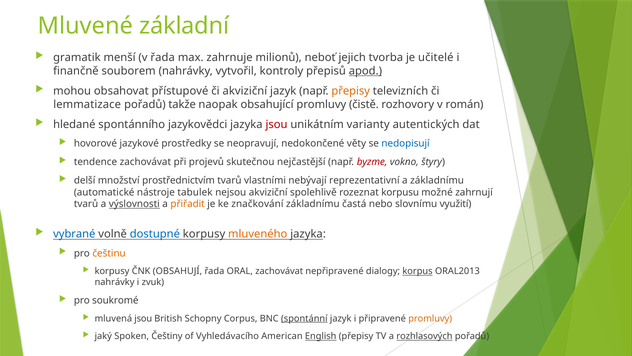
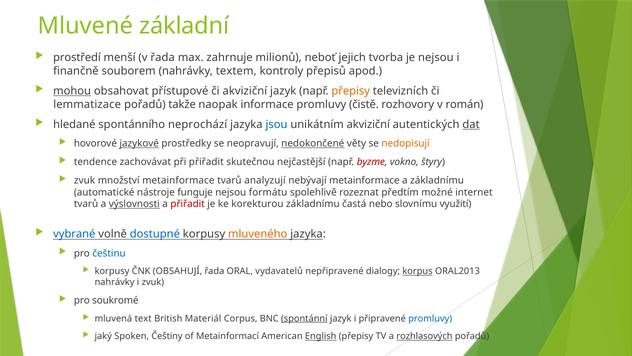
gramatik: gramatik -> prostředí (77, 57)
je učitelé: učitelé -> nejsou (436, 57)
vytvořil: vytvořil -> textem (236, 71)
apod underline: present -> none (365, 71)
mohou underline: none -> present (72, 91)
obsahující: obsahující -> informace (267, 104)
jazykovědci: jazykovědci -> neprochází (198, 124)
jsou colour: red -> blue (277, 124)
unikátním varianty: varianty -> akviziční (368, 124)
dat underline: none -> present (471, 124)
jazykové underline: none -> present (139, 143)
nedokončené underline: none -> present (313, 143)
nedopisují colour: blue -> orange (406, 143)
při projevů: projevů -> přiřadit (206, 162)
delší: delší -> zvuk (85, 180)
množství prostřednictvím: prostřednictvím -> metainformace (178, 180)
vlastními: vlastními -> analyzují (265, 180)
nebývají reprezentativní: reprezentativní -> metainformace (364, 180)
tabulek: tabulek -> funguje (195, 192)
nejsou akviziční: akviziční -> formátu (268, 192)
korpusu: korpusu -> předtím (400, 192)
zahrnují: zahrnují -> internet (474, 192)
přiřadit colour: orange -> red (188, 204)
značkování: značkování -> korekturou (257, 204)
češtinu colour: orange -> blue (109, 253)
ORAL zachovávat: zachovávat -> vydavatelů (279, 271)
mluvená jsou: jsou -> text (143, 318)
Schopny: Schopny -> Materiál (203, 318)
promluvy colour: orange -> blue (430, 318)
Vyhledávacího: Vyhledávacího -> Metainformací (228, 336)
